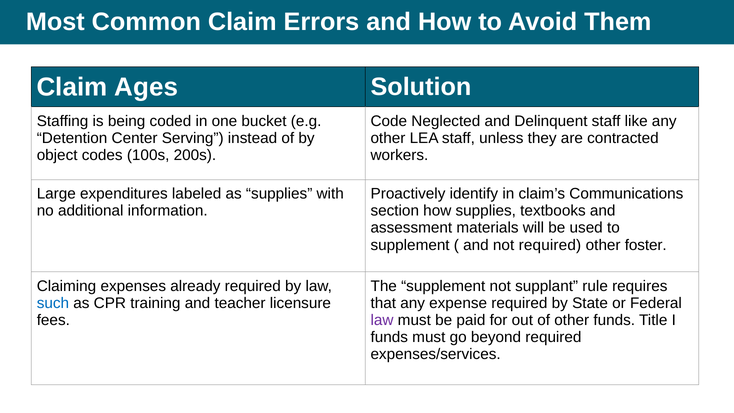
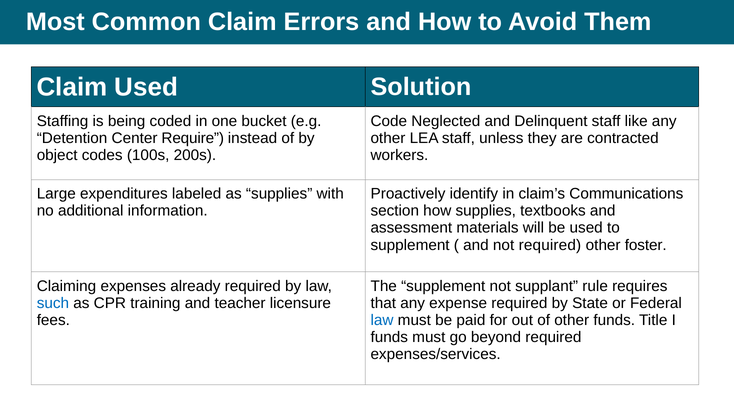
Claim Ages: Ages -> Used (146, 87)
Serving: Serving -> Require (193, 138)
law colour: purple -> blue (382, 320)
